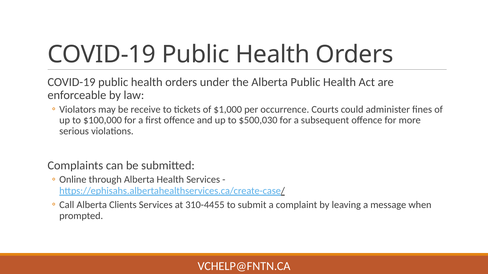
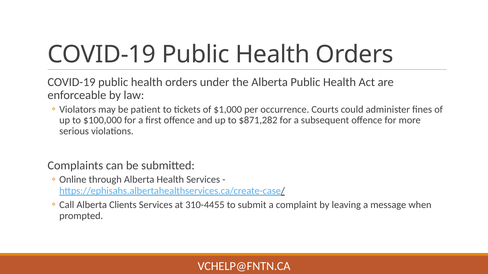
receive: receive -> patient (146, 110)
$500,030: $500,030 -> $871,282 (258, 121)
